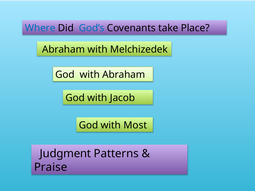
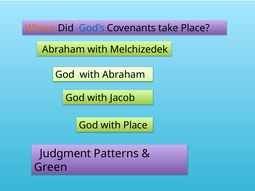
Where colour: blue -> orange (40, 28)
with Most: Most -> Place (135, 125)
Praise: Praise -> Green (51, 167)
